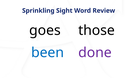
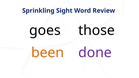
been colour: blue -> orange (48, 53)
